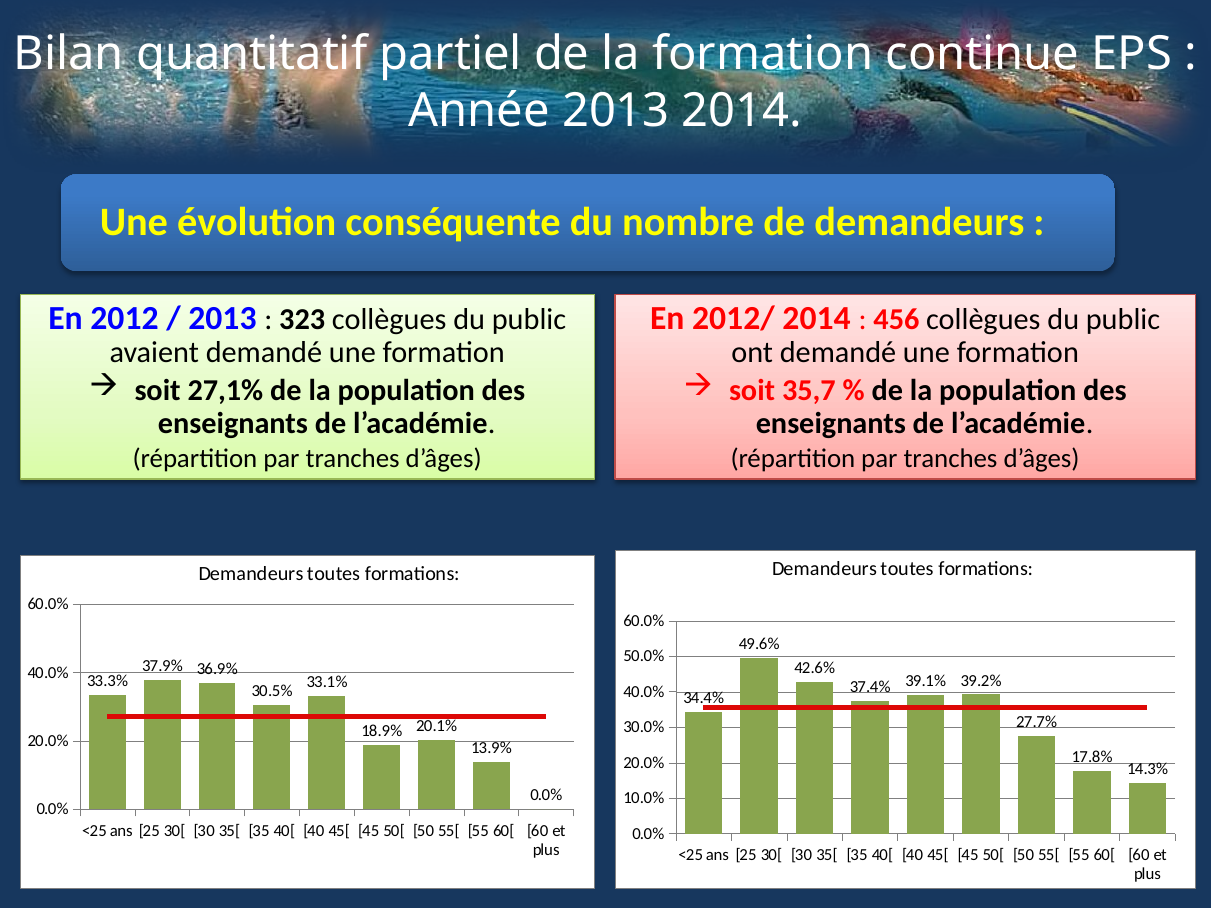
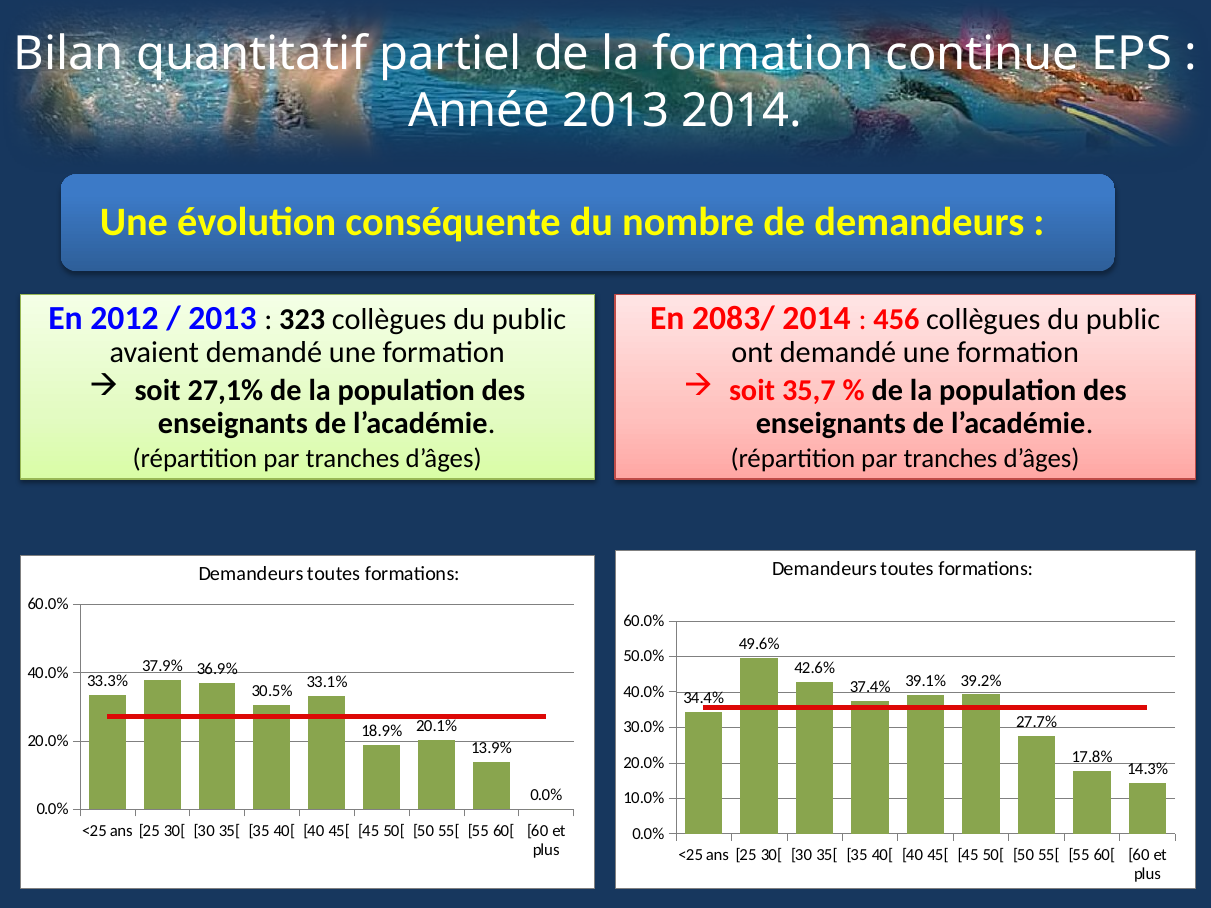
2012/: 2012/ -> 2083/ (733, 318)
